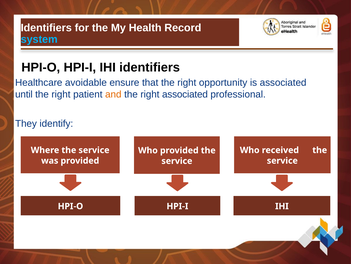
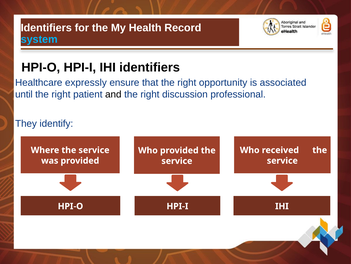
avoidable: avoidable -> expressly (86, 82)
and colour: orange -> black (113, 94)
right associated: associated -> discussion (185, 94)
